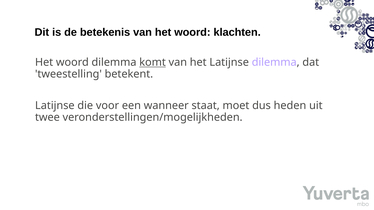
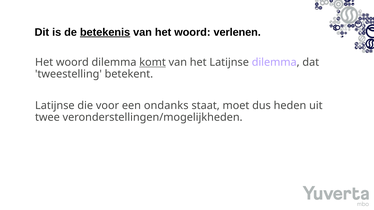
betekenis underline: none -> present (105, 32)
klachten: klachten -> verlenen (237, 32)
wanneer: wanneer -> ondanks (166, 106)
